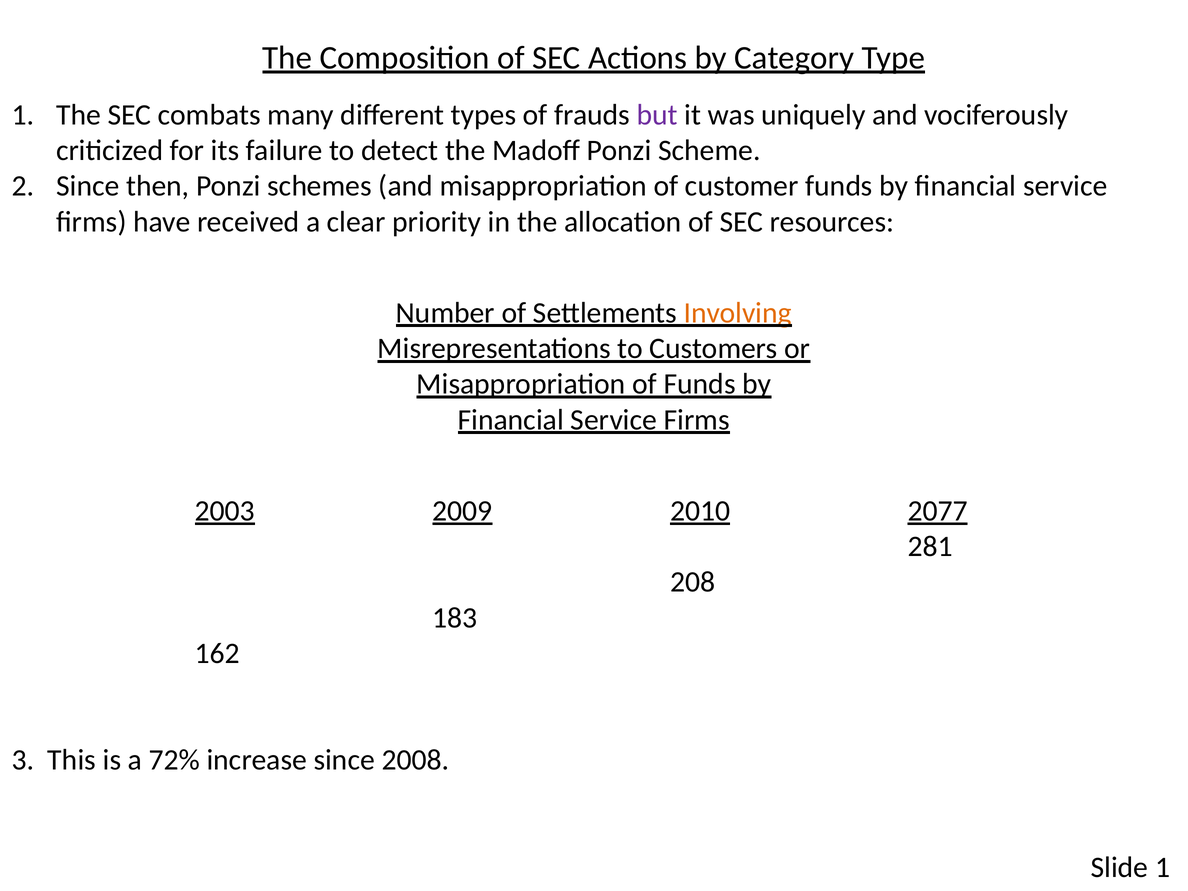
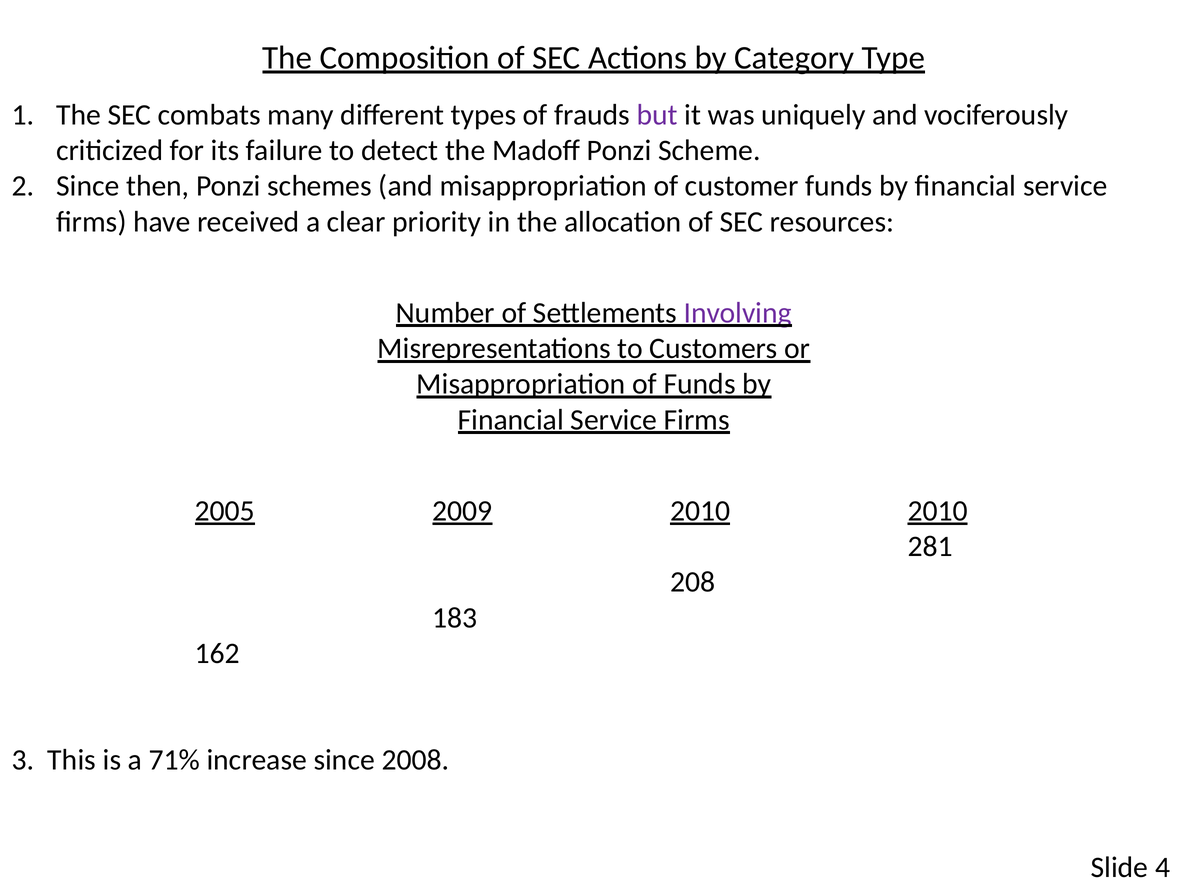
Involving colour: orange -> purple (738, 313)
2003: 2003 -> 2005 (225, 511)
2010 2077: 2077 -> 2010 (938, 511)
72%: 72% -> 71% (174, 760)
Slide 1: 1 -> 4 (1163, 867)
